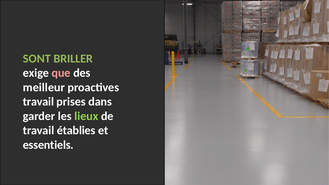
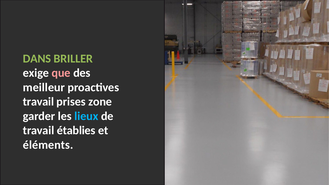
SONT: SONT -> DANS (37, 59)
dans: dans -> zone (100, 102)
lieux colour: light green -> light blue (86, 116)
essentiels: essentiels -> éléments (48, 145)
